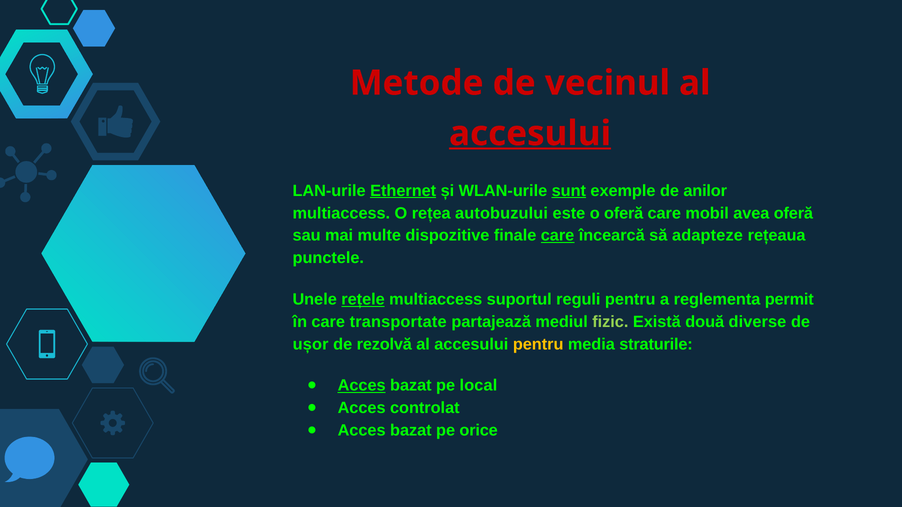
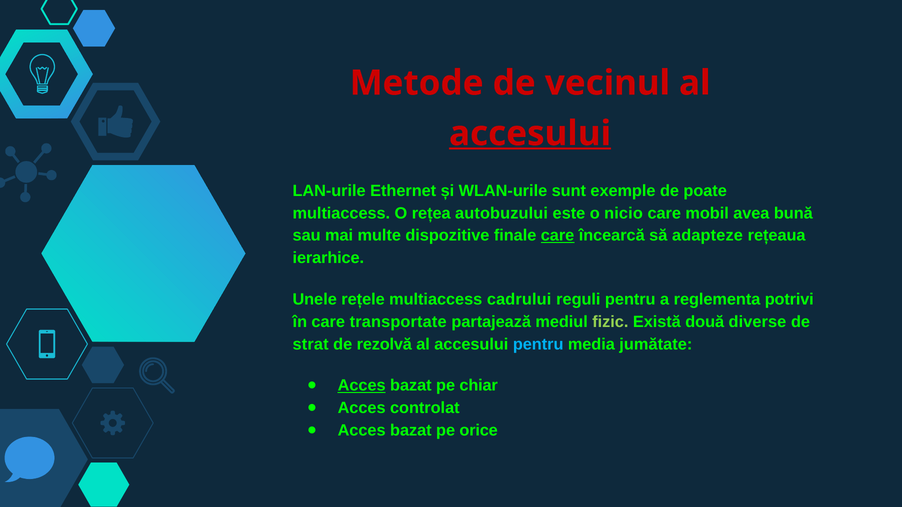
Ethernet underline: present -> none (403, 191)
sunt underline: present -> none (569, 191)
anilor: anilor -> poate (705, 191)
o oferă: oferă -> nicio (624, 213)
avea oferă: oferă -> bună (793, 213)
punctele: punctele -> ierarhice (328, 258)
rețele underline: present -> none (363, 300)
suportul: suportul -> cadrului (519, 300)
permit: permit -> potrivi (789, 300)
ușor: ușor -> strat (311, 344)
pentru colour: yellow -> light blue (538, 344)
straturile: straturile -> jumătate (656, 344)
local: local -> chiar (479, 386)
